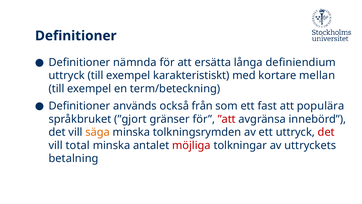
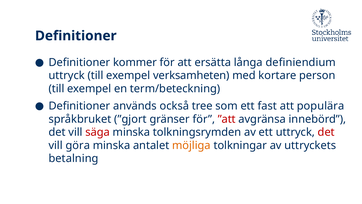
nämnda: nämnda -> kommer (135, 62)
karakteristiskt: karakteristiskt -> verksamheten (191, 75)
mellan: mellan -> person (317, 75)
från: från -> tree (202, 106)
säga colour: orange -> red (98, 132)
total: total -> göra (78, 145)
möjliga colour: red -> orange (191, 145)
